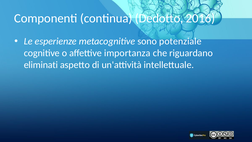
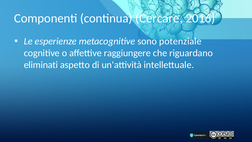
Dedotto: Dedotto -> Cercare (159, 18)
importanza: importanza -> raggiungere (127, 53)
